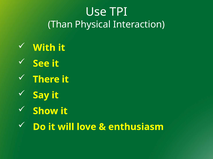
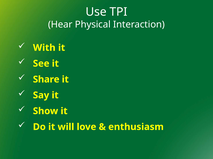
Than: Than -> Hear (60, 25)
There: There -> Share (46, 80)
